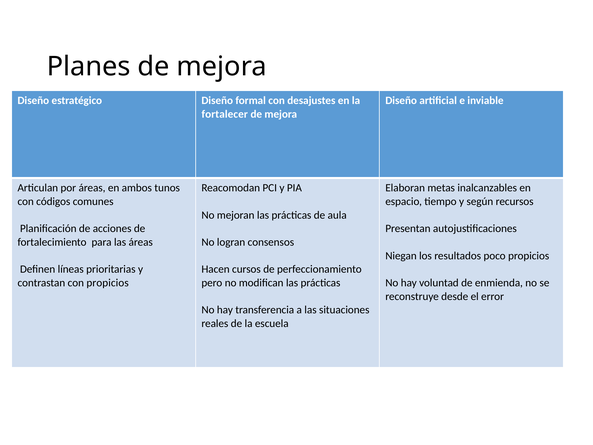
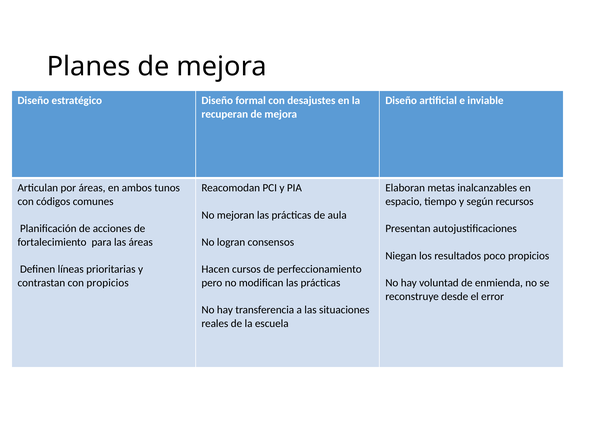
fortalecer: fortalecer -> recuperan (225, 114)
